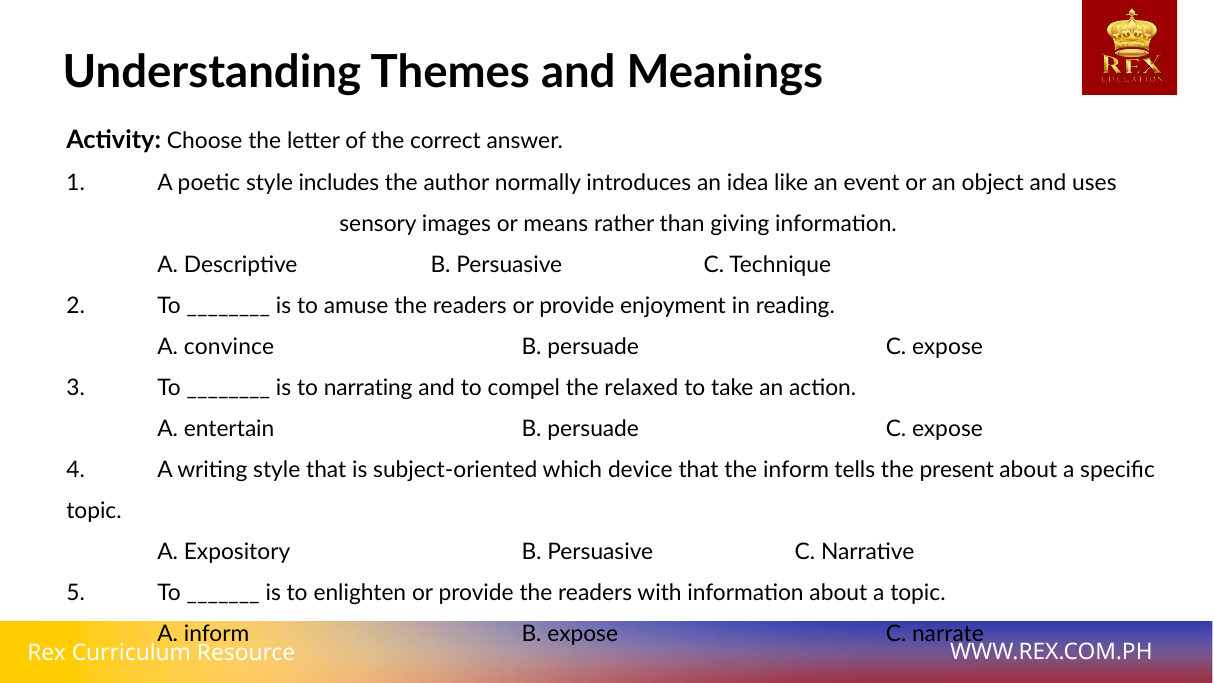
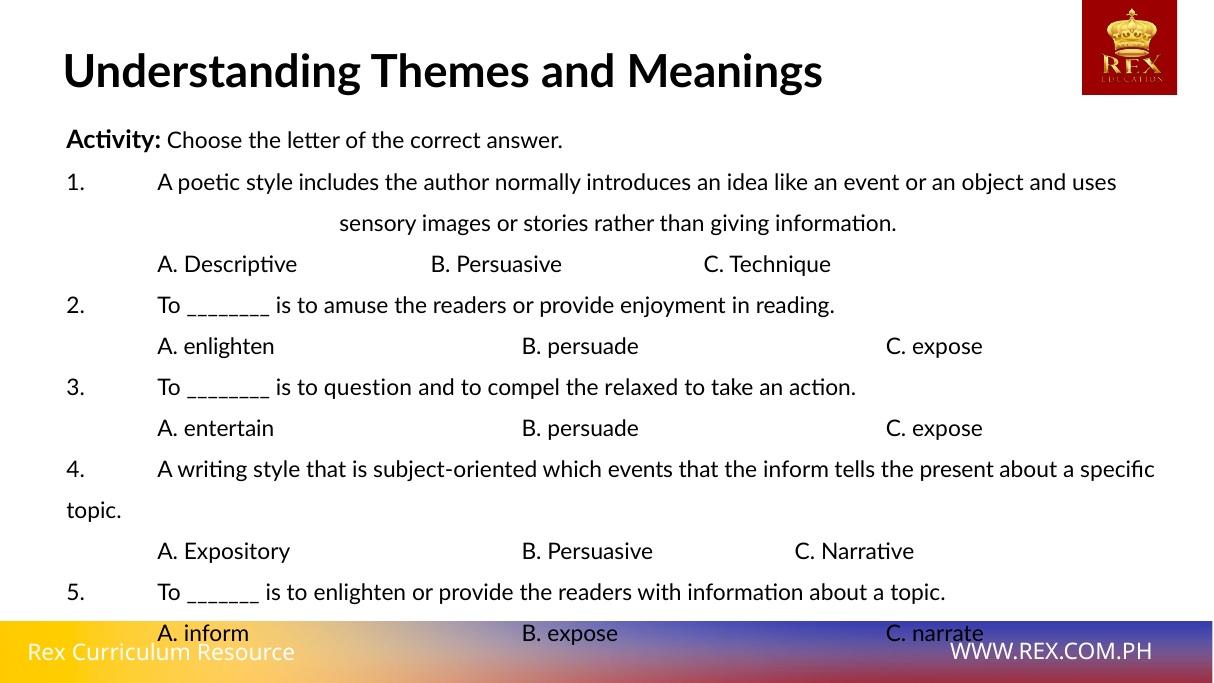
means: means -> stories (556, 224)
A convince: convince -> enlighten (229, 347)
narrating: narrating -> question (368, 388)
device: device -> events (640, 470)
